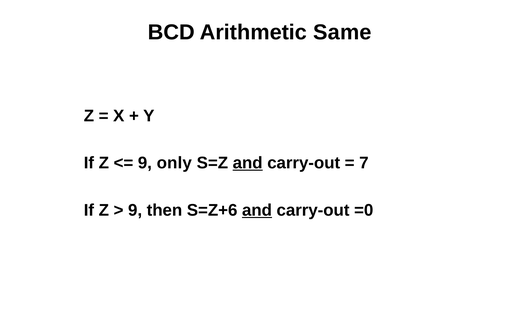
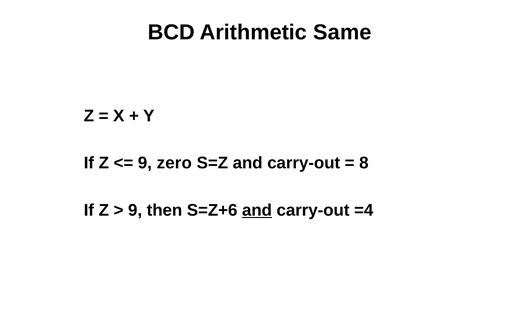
only: only -> zero (174, 163)
and underline: present -> none (248, 163)
7: 7 -> 8 (364, 163)
=0: =0 -> =4 (364, 210)
